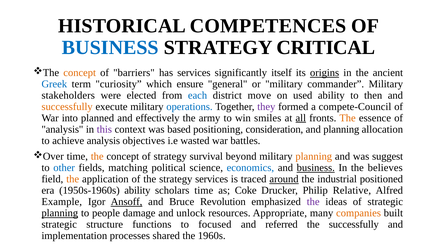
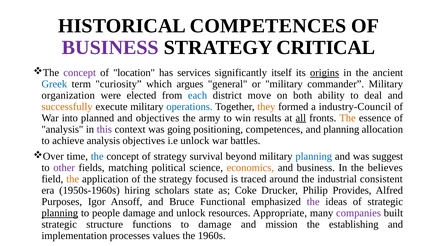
BUSINESS colour: blue -> purple (110, 48)
concept colour: orange -> purple (80, 73)
barriers: barriers -> location (134, 73)
ensure: ensure -> argues (190, 84)
stakeholders: stakeholders -> organization (68, 95)
used: used -> both (303, 95)
then: then -> deal (373, 95)
they colour: purple -> orange (266, 107)
compete-Council: compete-Council -> industry-Council (355, 107)
and effectively: effectively -> objectives (158, 118)
smiles: smiles -> results (268, 118)
based: based -> going (179, 129)
positioning consideration: consideration -> competences (274, 129)
i.e wasted: wasted -> unlock (195, 140)
the colour: orange -> blue (97, 156)
planning colour: orange -> blue (314, 156)
other colour: blue -> purple (64, 168)
economics colour: blue -> orange (250, 168)
business underline: present -> none (316, 168)
strategy services: services -> focused (212, 179)
around underline: present -> none (284, 179)
positioned: positioned -> consistent (381, 179)
1950s-1960s ability: ability -> hiring (137, 190)
scholars time: time -> state (204, 190)
Relative: Relative -> Provides (352, 190)
Example: Example -> Purposes (62, 202)
Ansoff underline: present -> none (127, 202)
Revolution: Revolution -> Functional (223, 202)
companies colour: orange -> purple (359, 213)
to focused: focused -> damage (215, 224)
referred: referred -> mission (282, 224)
the successfully: successfully -> establishing (354, 224)
shared: shared -> values (166, 235)
